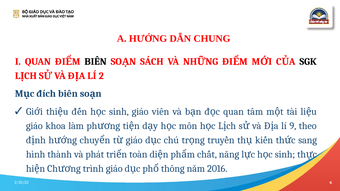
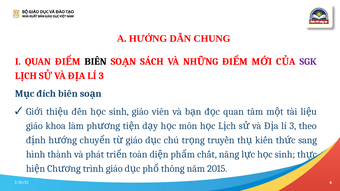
SGK colour: black -> purple (308, 62)
2: 2 -> 3 (101, 76)
9: 9 -> 3 (293, 126)
2016: 2016 -> 2015 (217, 169)
